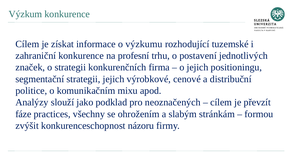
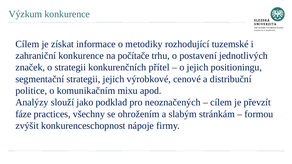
výzkumu: výzkumu -> metodiky (144, 44)
profesní: profesní -> počítače (134, 56)
firma: firma -> přítel (159, 67)
názoru: názoru -> nápoje (141, 126)
